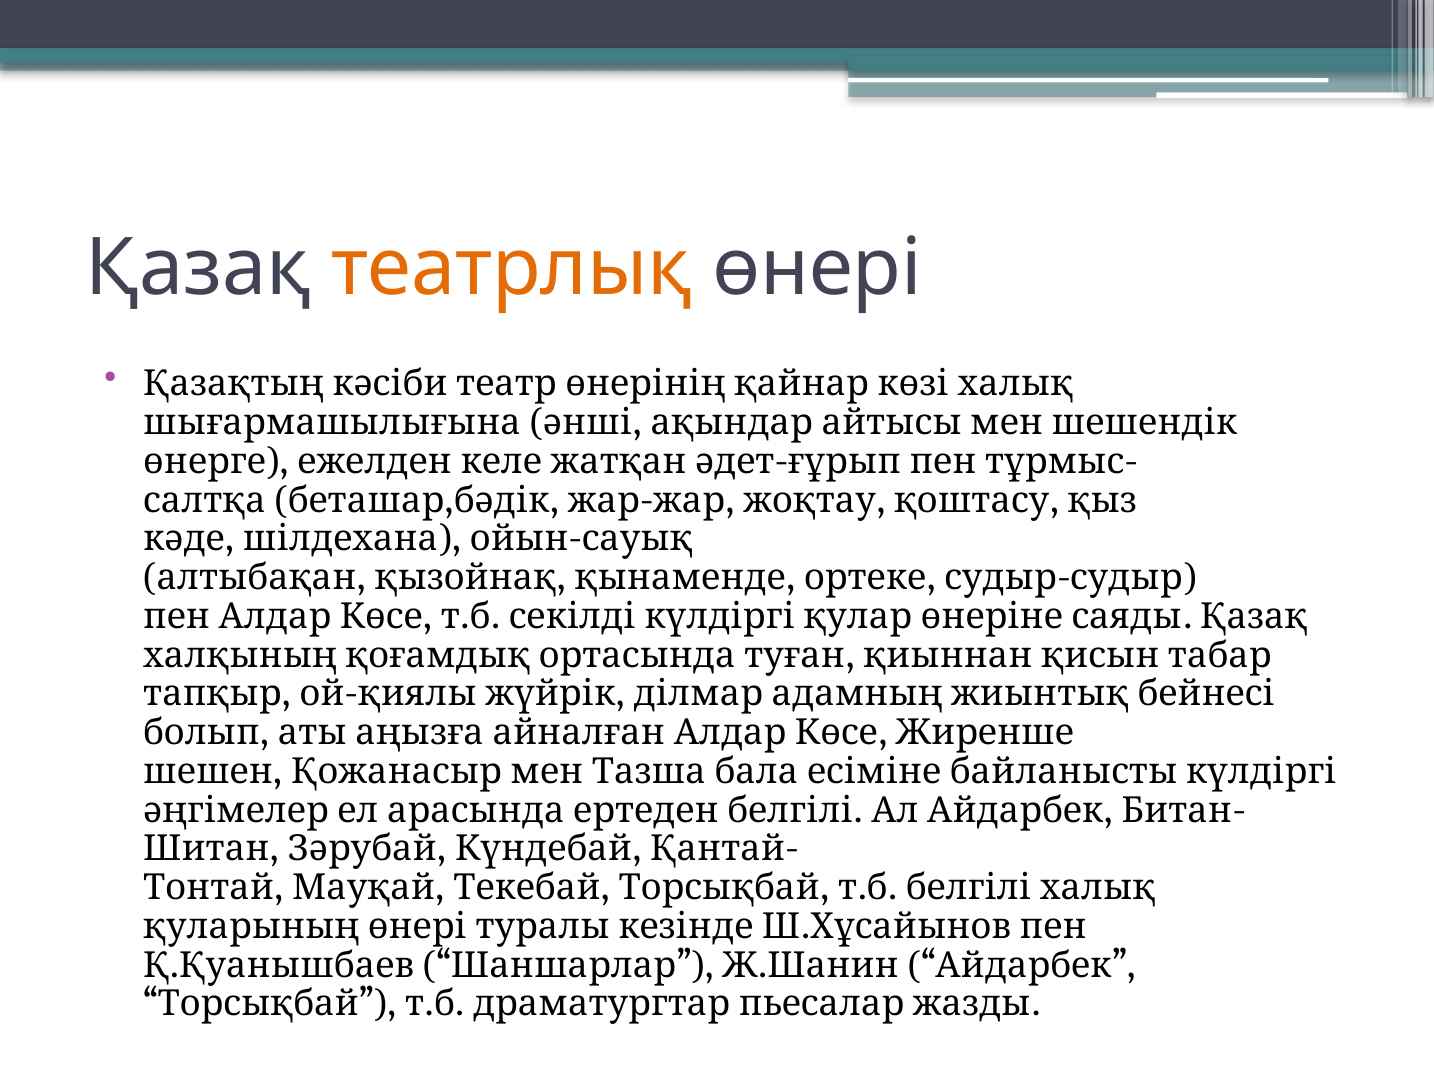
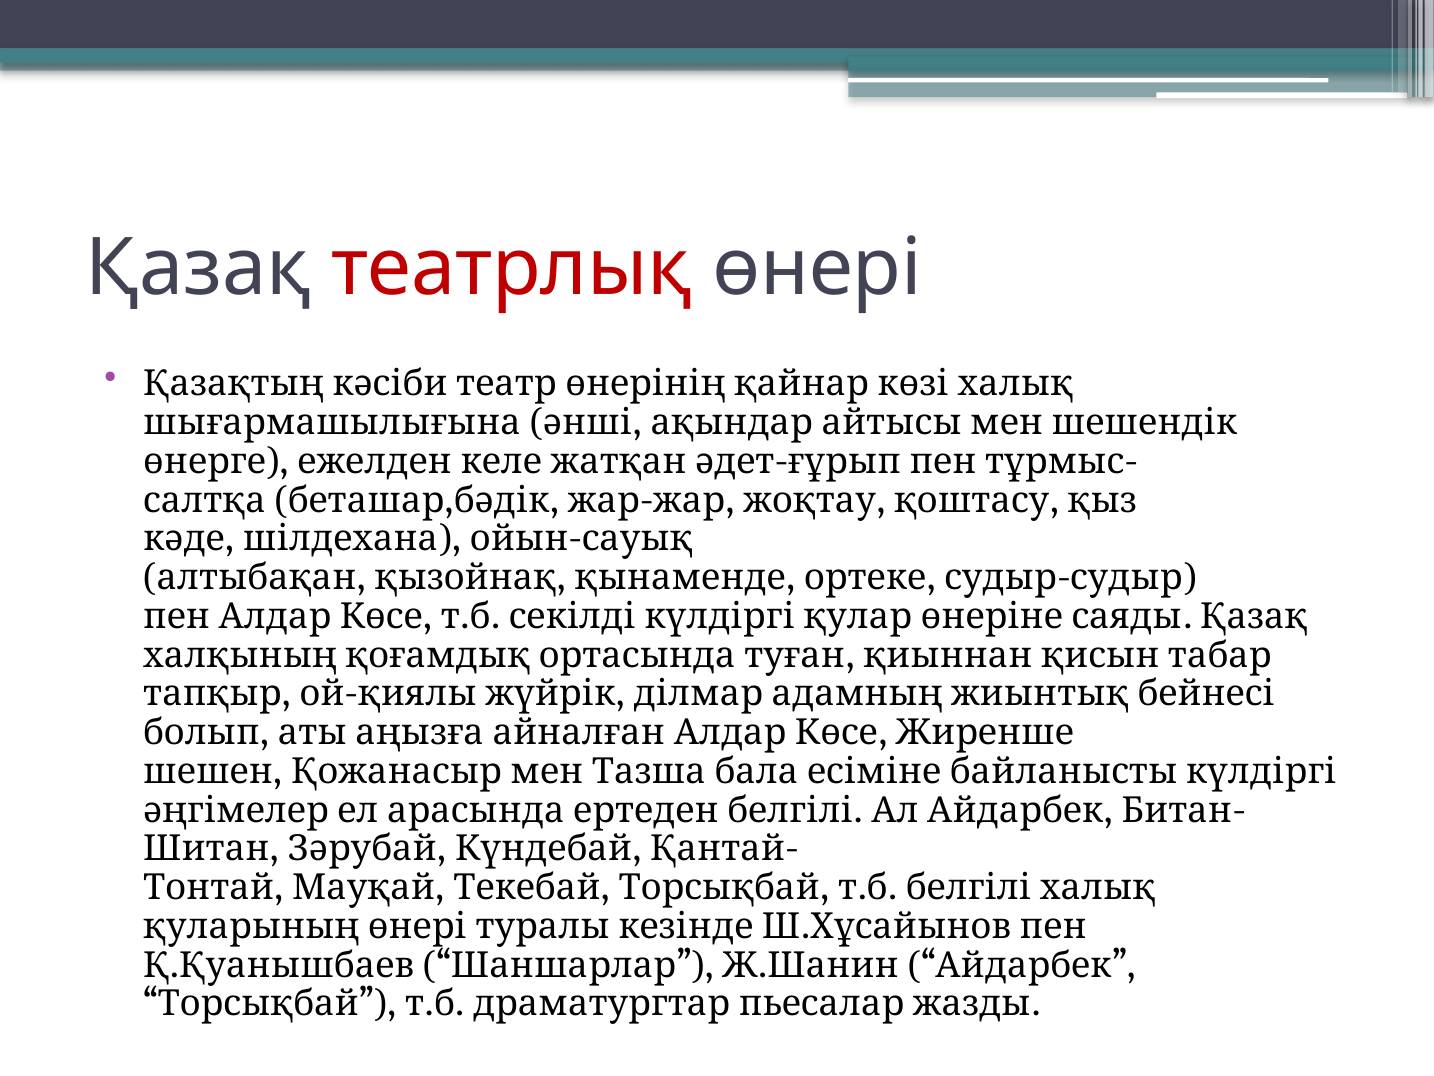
театрлық colour: orange -> red (512, 268)
